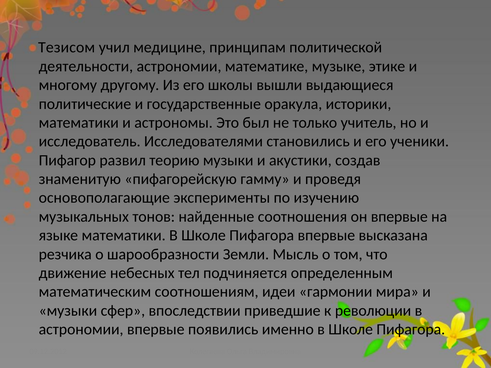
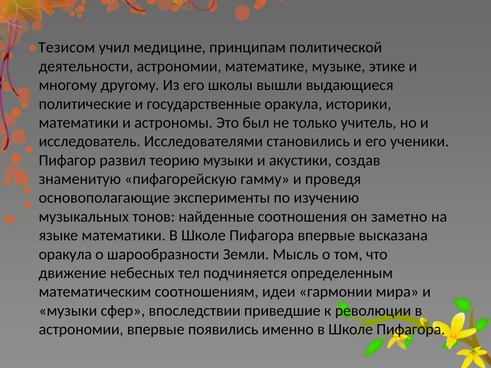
он впервые: впервые -> заметно (399, 217)
резчика: резчика -> оракула (65, 254)
